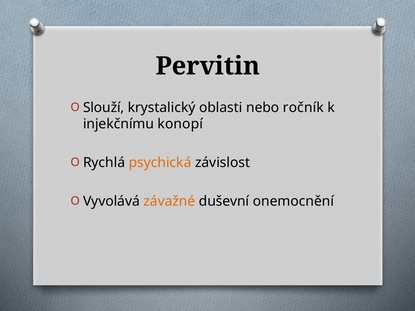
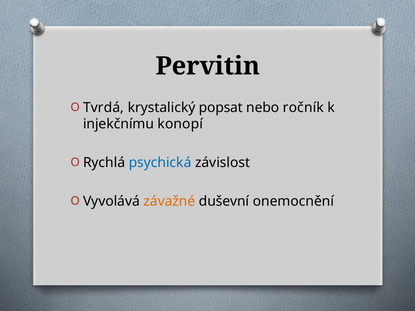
Slouží: Slouží -> Tvrdá (104, 108)
oblasti: oblasti -> popsat (221, 108)
psychická colour: orange -> blue (160, 163)
